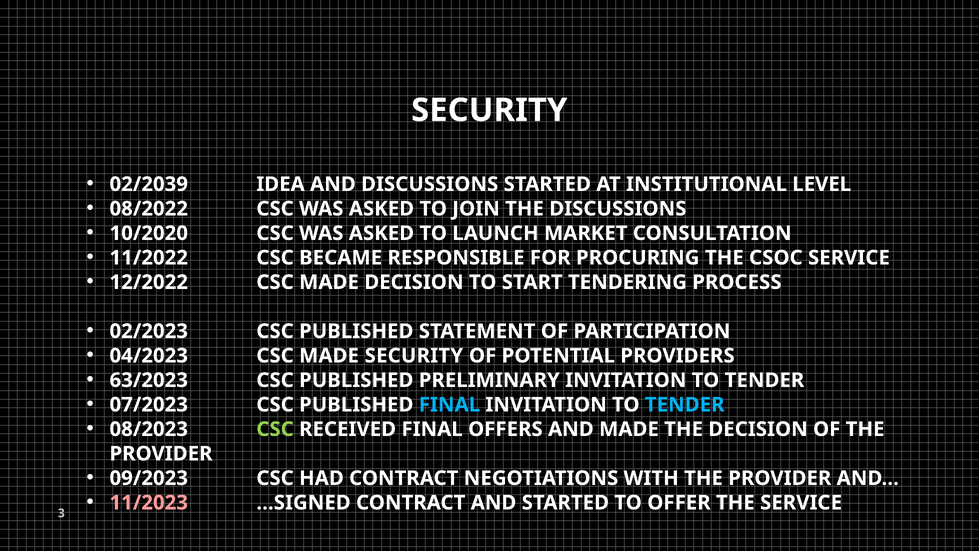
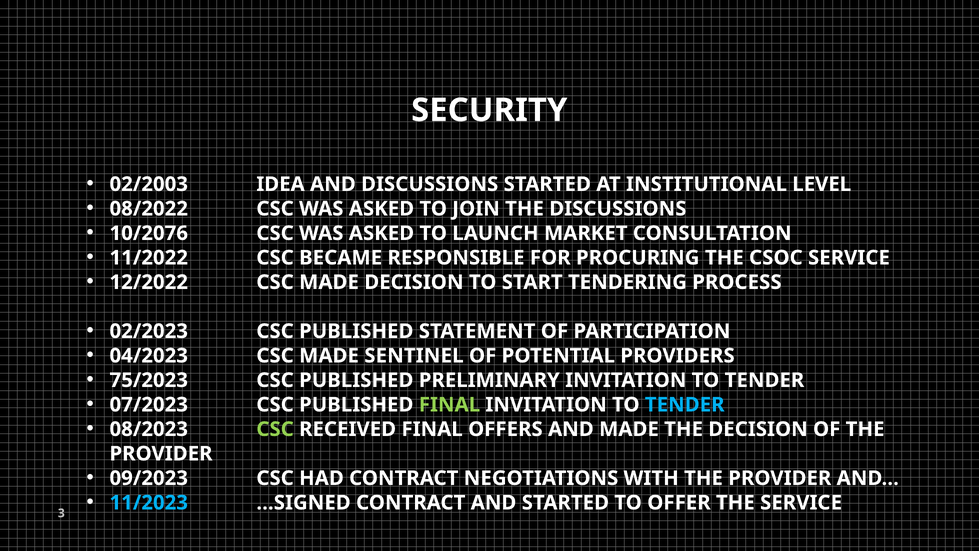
02/2039: 02/2039 -> 02/2003 (149, 184)
10/2020: 10/2020 -> 10/2076 (149, 233)
MADE SECURITY: SECURITY -> SENTINEL (414, 356)
63/2023: 63/2023 -> 75/2023 (149, 380)
FINAL colour: light blue -> light green (449, 404)
11/2023 colour: pink -> light blue (149, 502)
